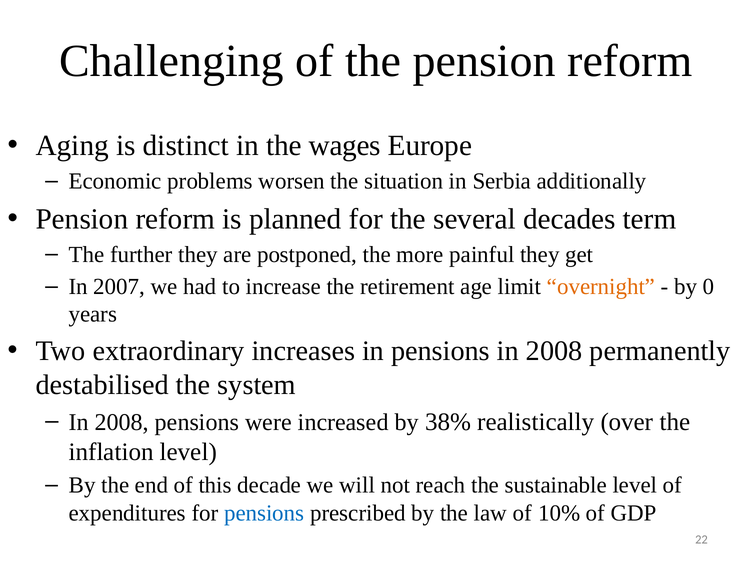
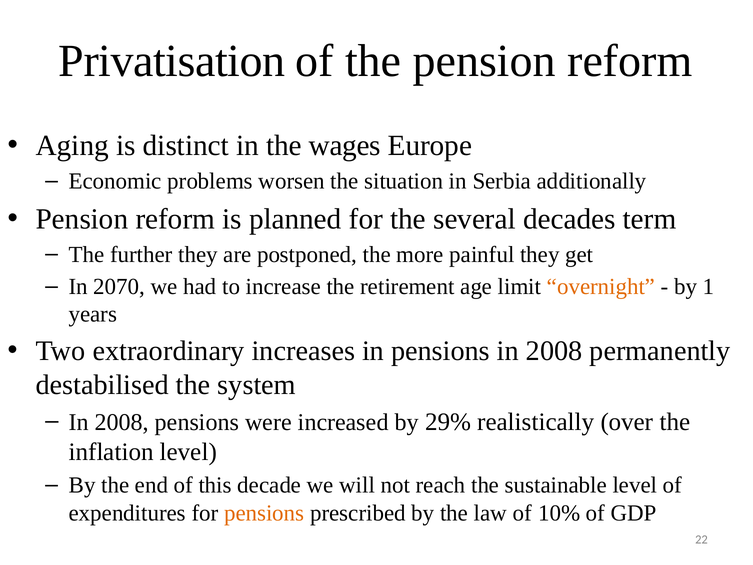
Challenging: Challenging -> Privatisation (172, 61)
2007: 2007 -> 2070 (119, 287)
0: 0 -> 1 (709, 287)
38%: 38% -> 29% (448, 422)
pensions colour: blue -> orange (264, 513)
